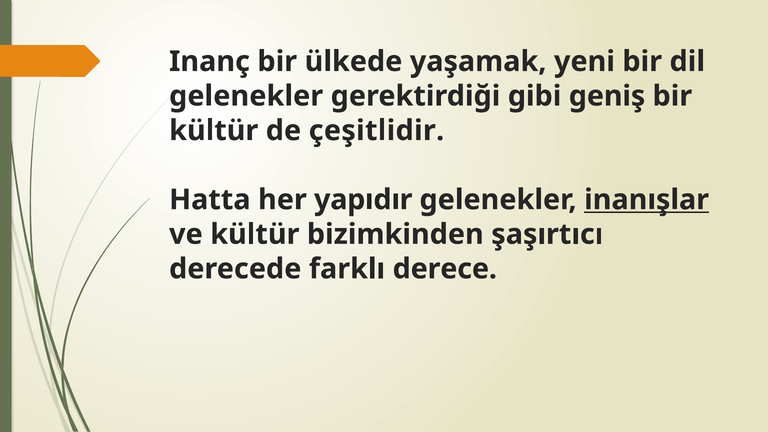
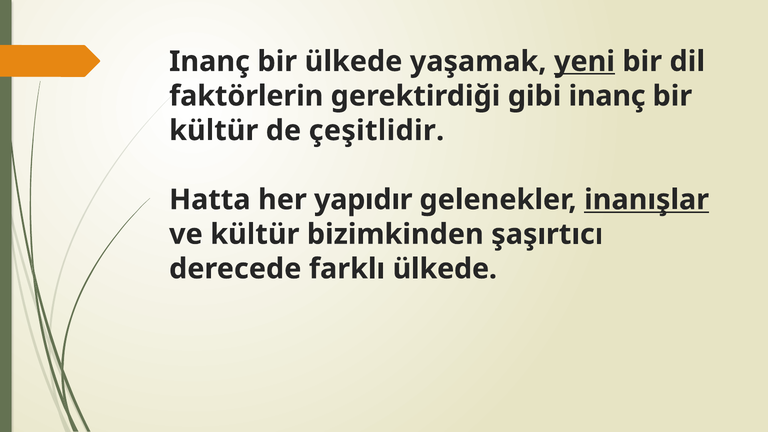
yeni underline: none -> present (584, 61)
gelenekler: gelenekler -> faktörlerin (246, 96)
gibi geniş: geniş -> inanç (607, 96)
farklı derece: derece -> ülkede (445, 269)
